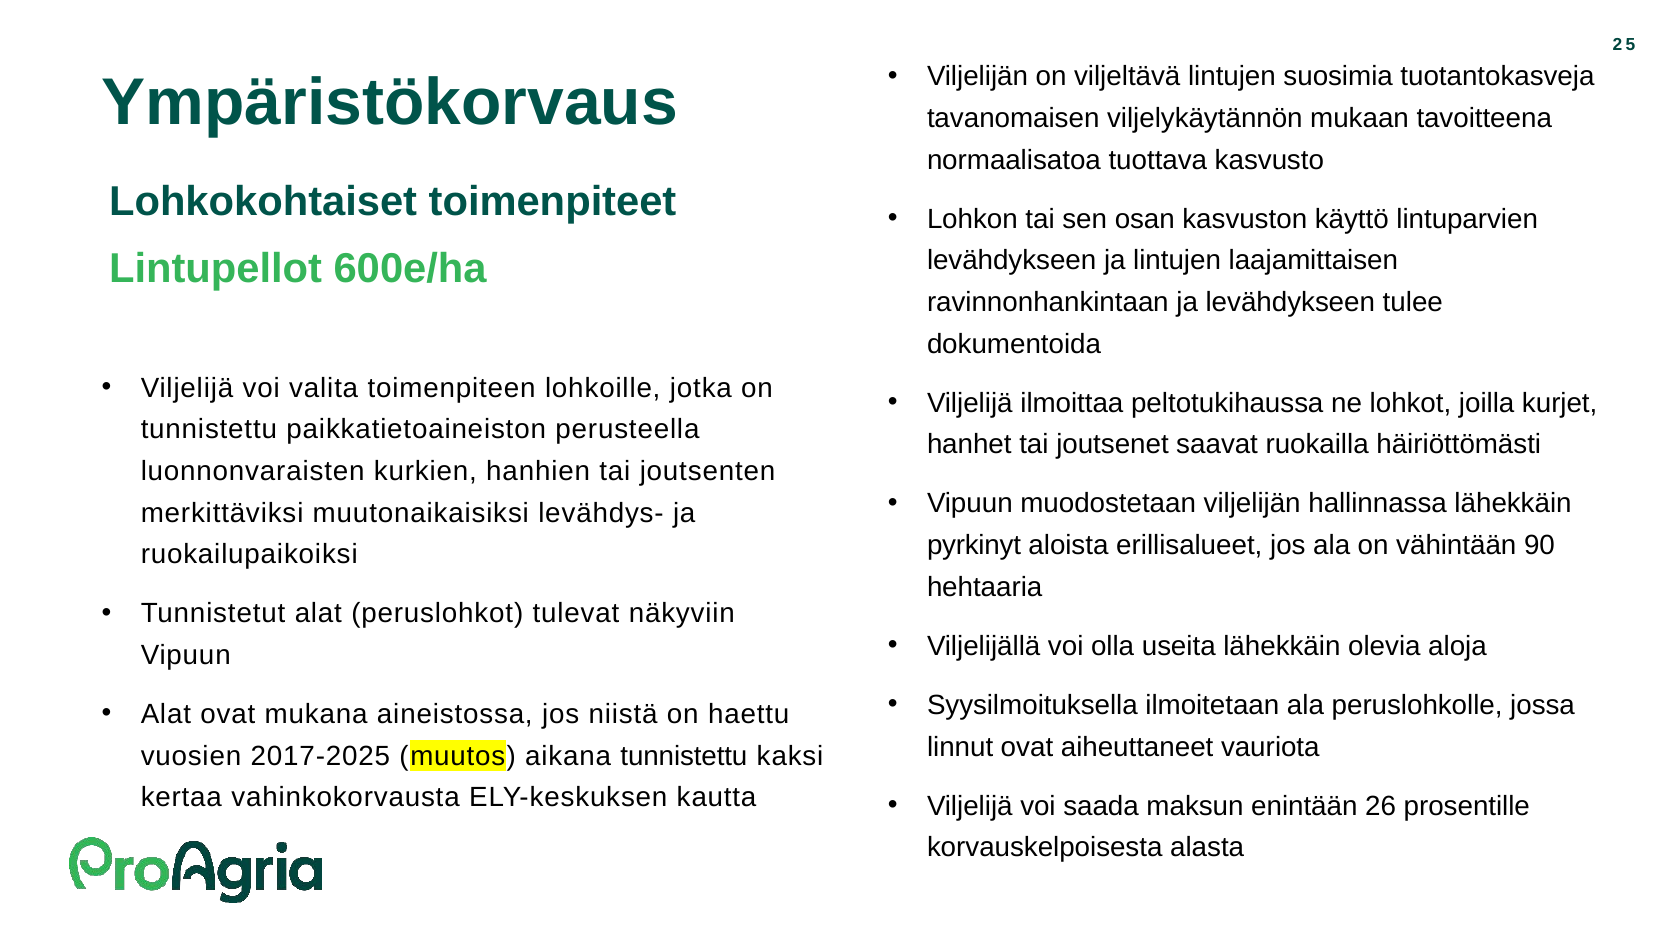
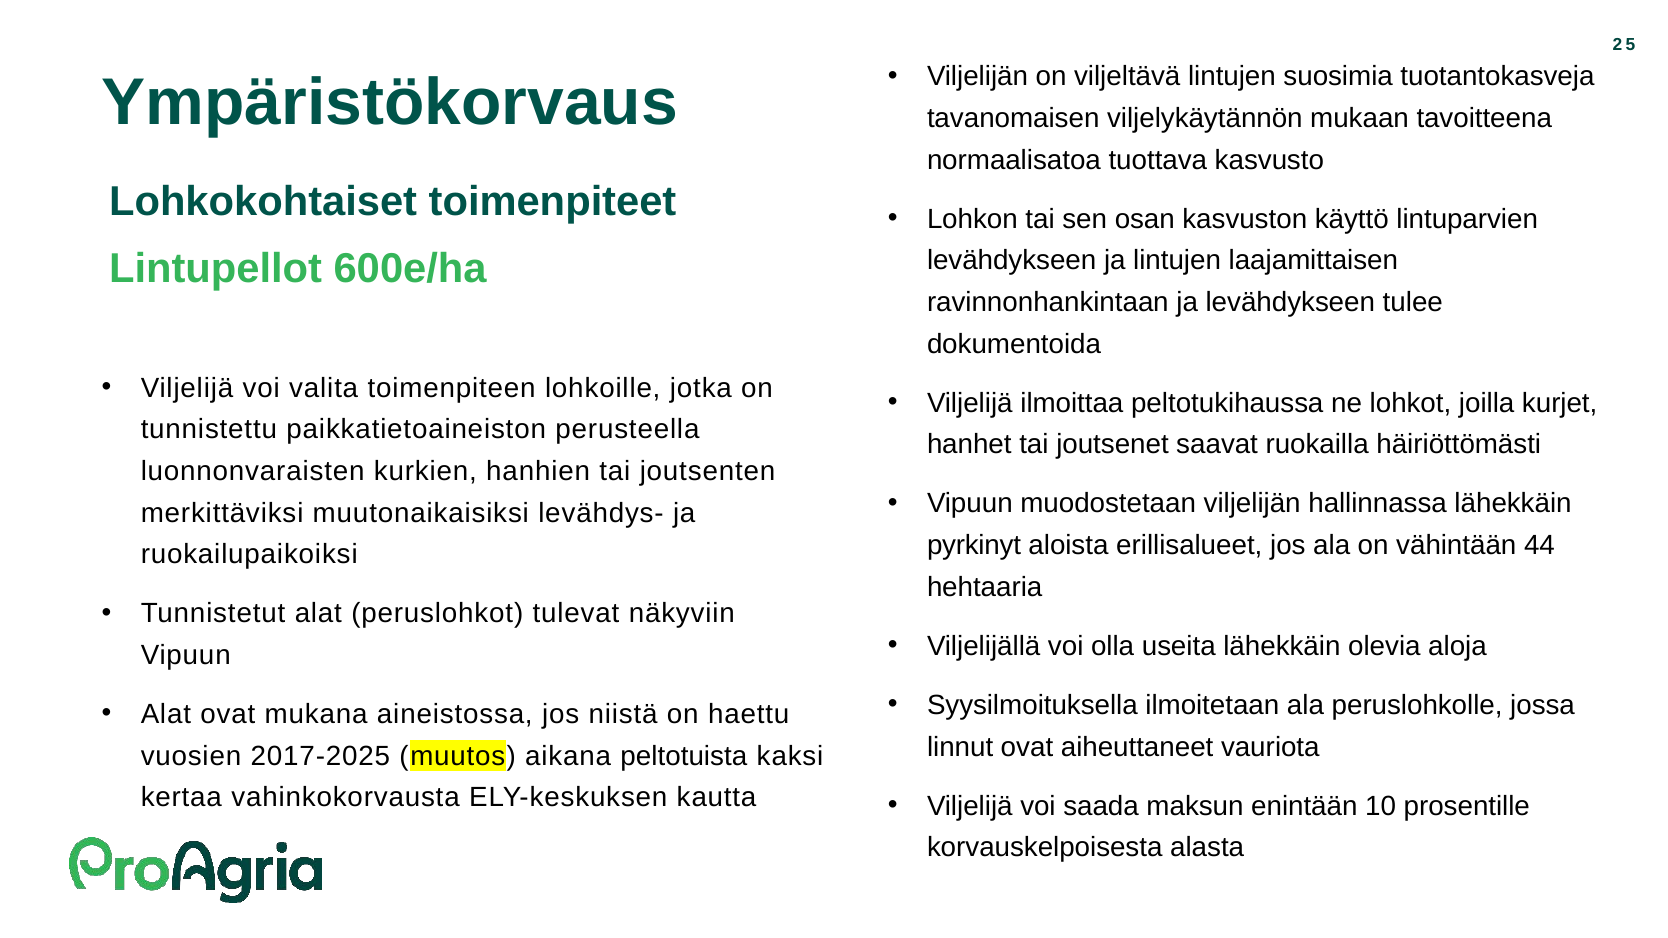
90: 90 -> 44 (1539, 546)
aikana tunnistettu: tunnistettu -> peltotuista (684, 756)
26: 26 -> 10 (1381, 806)
